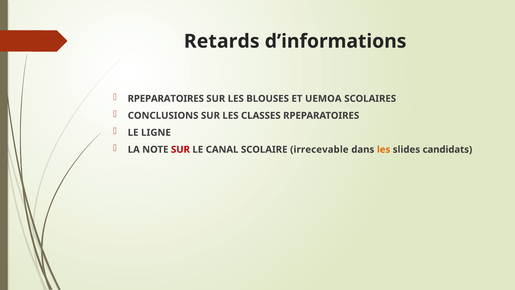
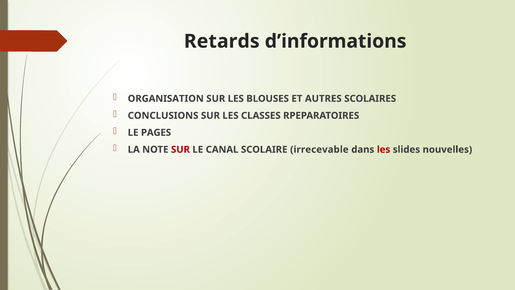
RPEPARATOIRES: RPEPARATOIRES -> ORGANISATION (166, 99)
UEMOA: UEMOA -> AUTRES (323, 99)
LIGNE: LIGNE -> PAGES (156, 132)
les colour: orange -> red (384, 149)
candidats: candidats -> nouvelles (447, 149)
